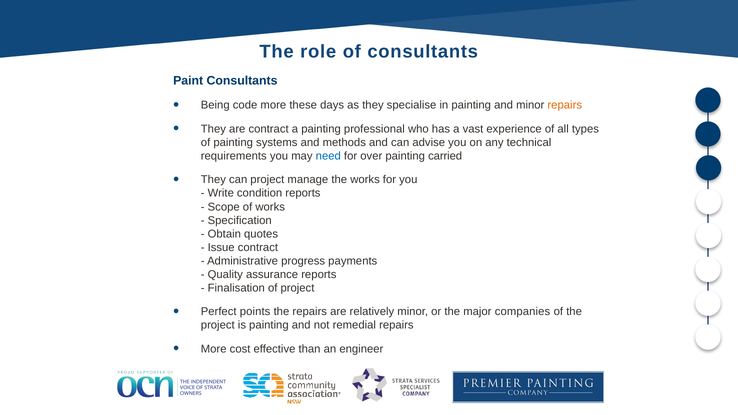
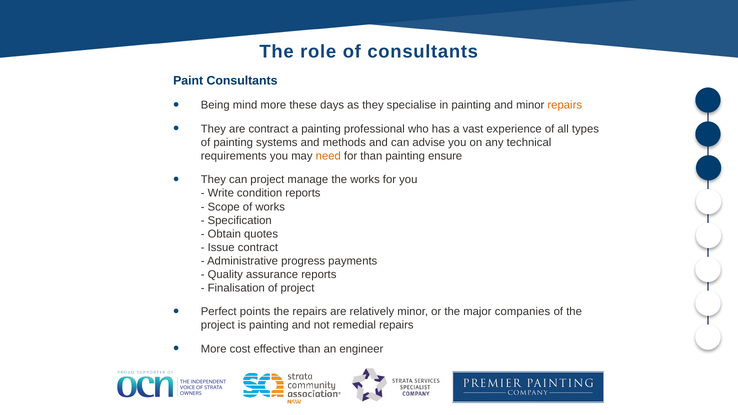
code: code -> mind (245, 105)
need colour: blue -> orange (328, 156)
for over: over -> than (371, 156)
carried: carried -> ensure (445, 156)
